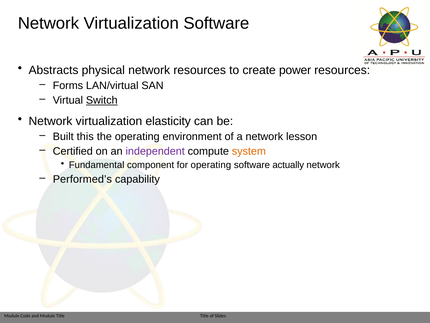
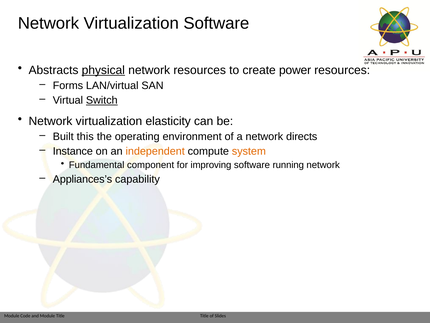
physical underline: none -> present (103, 70)
lesson: lesson -> directs (302, 136)
Certified: Certified -> Instance (73, 151)
independent colour: purple -> orange (155, 151)
for operating: operating -> improving (211, 165)
actually: actually -> running (288, 165)
Performed’s: Performed’s -> Appliances’s (82, 179)
